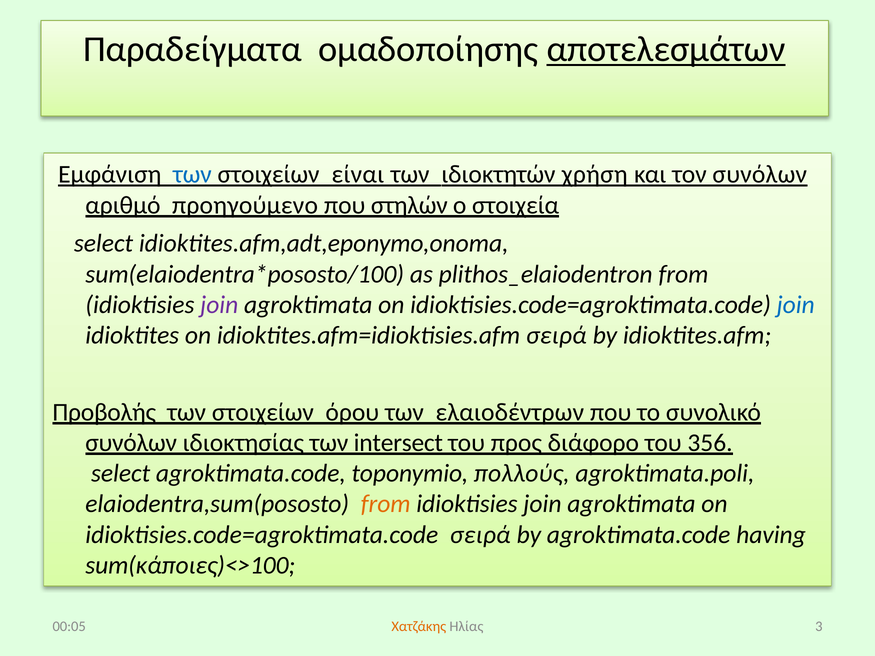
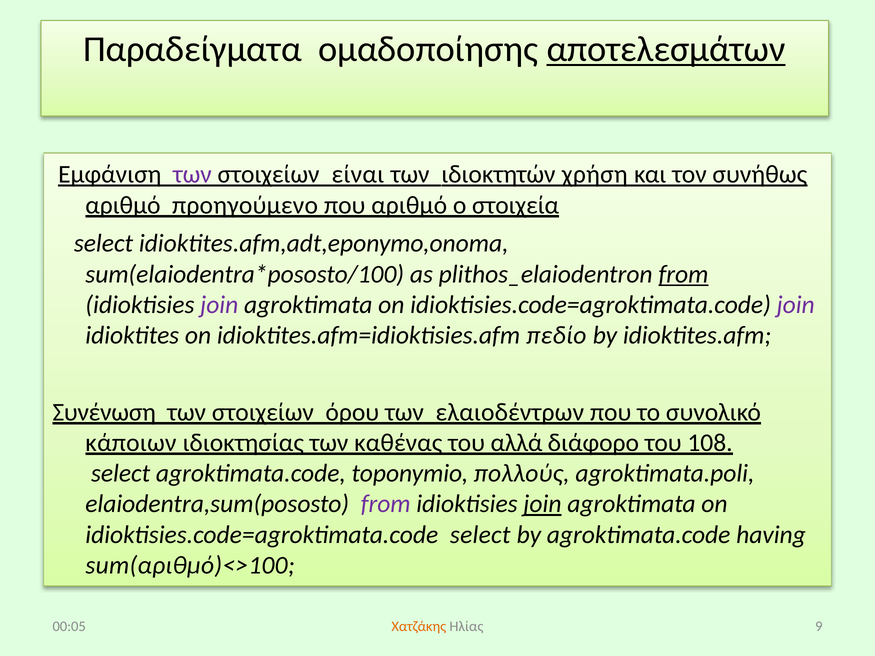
των colour: blue -> purple (192, 175)
τον συνόλων: συνόλων -> συνήθως (760, 175)
που στηλών: στηλών -> αριθμό (409, 205)
from underline: none -> present (683, 274)
join colour: blue -> purple (796, 305)
idioktites.afm=idioktisies.afm σειρά: σειρά -> πεδίο (556, 336)
Προβολής: Προβολής -> Συνένωση (104, 412)
συνόλων: συνόλων -> κάποιων (131, 443)
intersect: intersect -> καθένας (398, 443)
προς: προς -> αλλά (516, 443)
356: 356 -> 108 (710, 443)
from colour: orange -> purple (386, 504)
join underline: none -> present (542, 504)
idioktisies.code=agroktimata.code σειρά: σειρά -> select (480, 535)
sum(κάποιες)<>100: sum(κάποιες)<>100 -> sum(αριθμό)<>100 (190, 565)
3: 3 -> 9 (819, 627)
